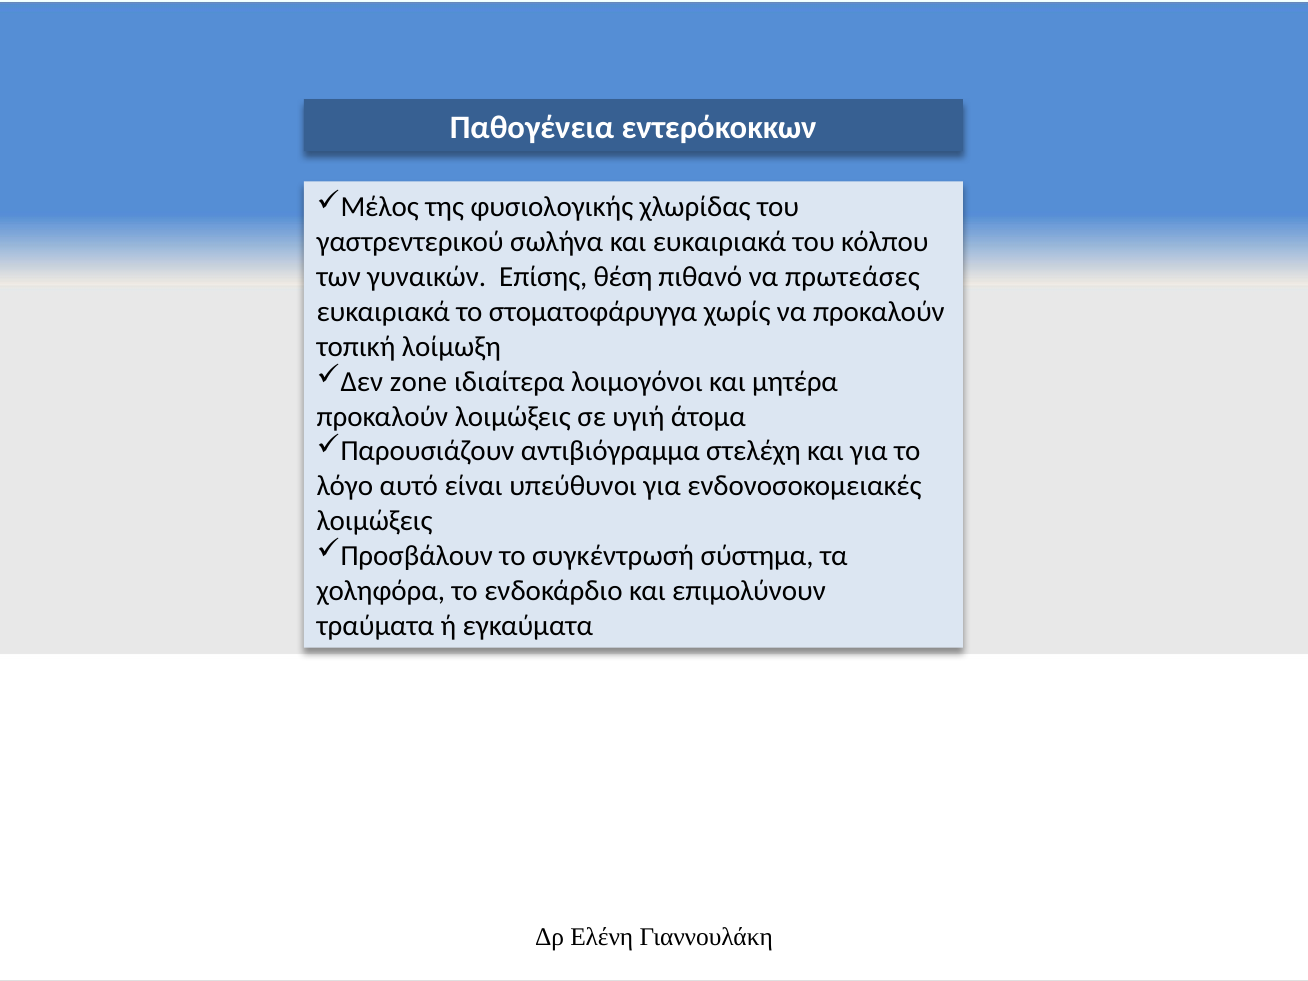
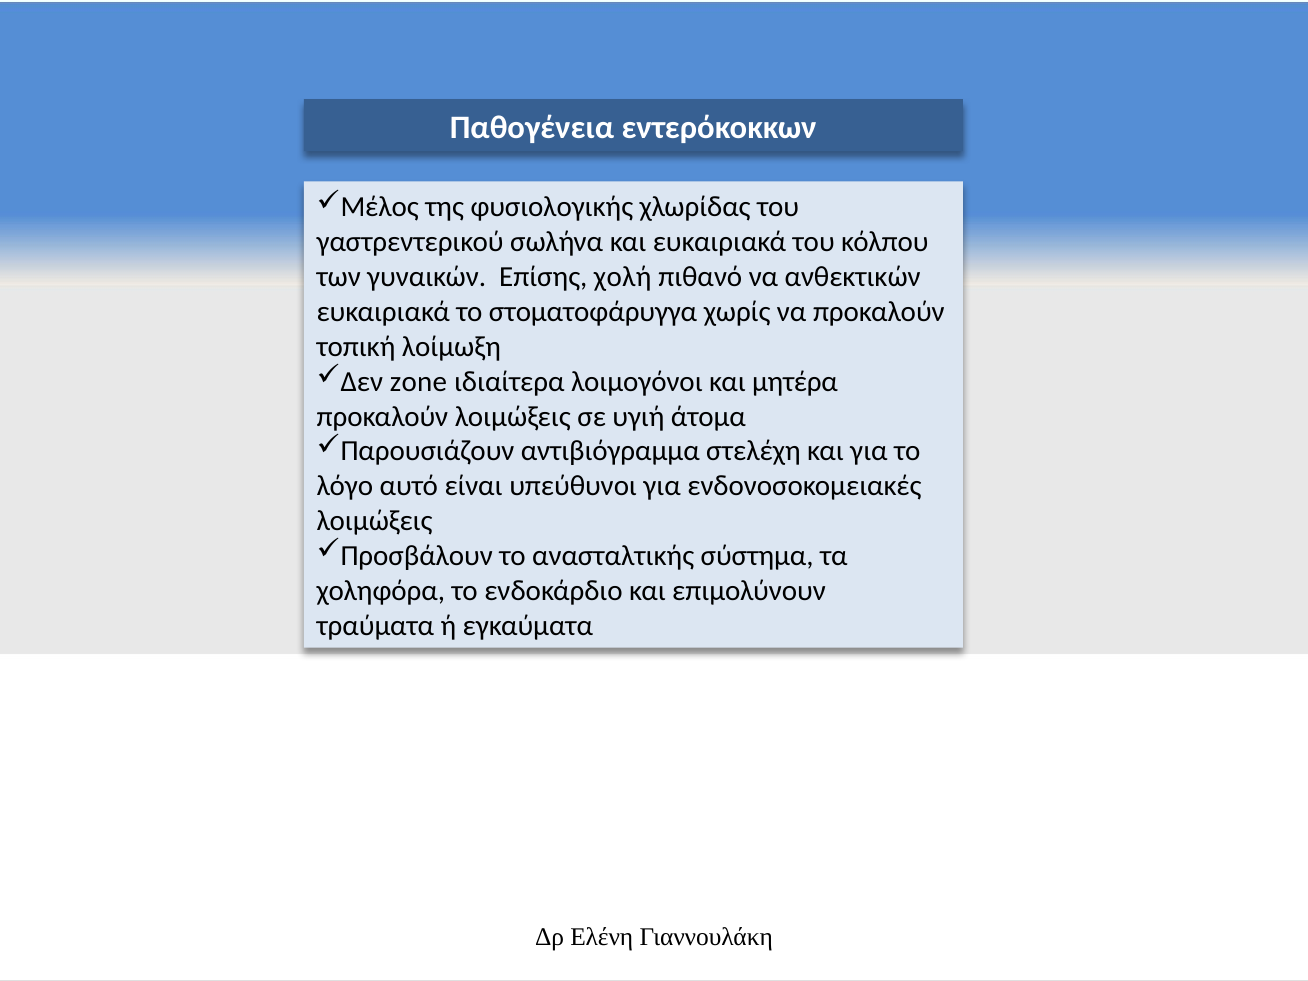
θέση: θέση -> χολή (623, 277)
πρωτεάσες: πρωτεάσες -> ανθεκτικών (853, 277)
συγκέντρωσή: συγκέντρωσή -> ανασταλτικής (613, 556)
